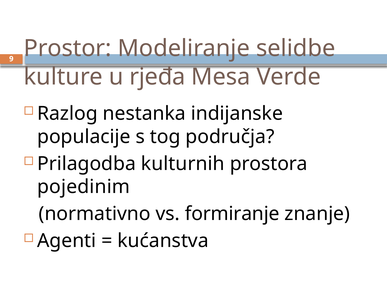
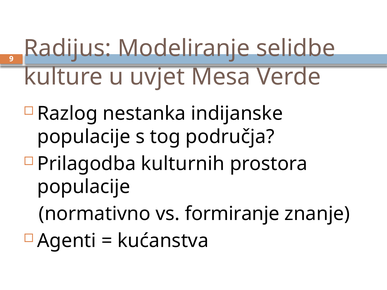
Prostor: Prostor -> Radijus (67, 48)
rjeđa: rjeđa -> uvjet (157, 77)
pojedinim: pojedinim -> populacije (84, 187)
